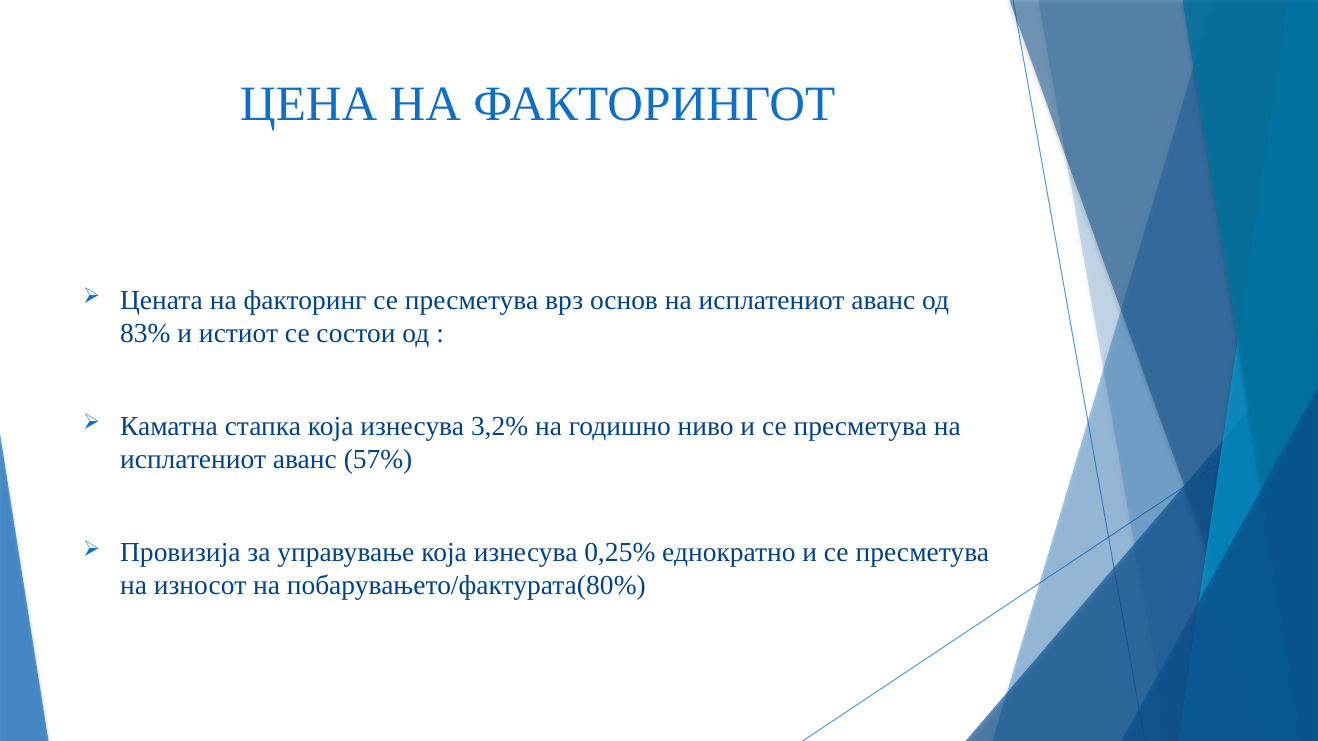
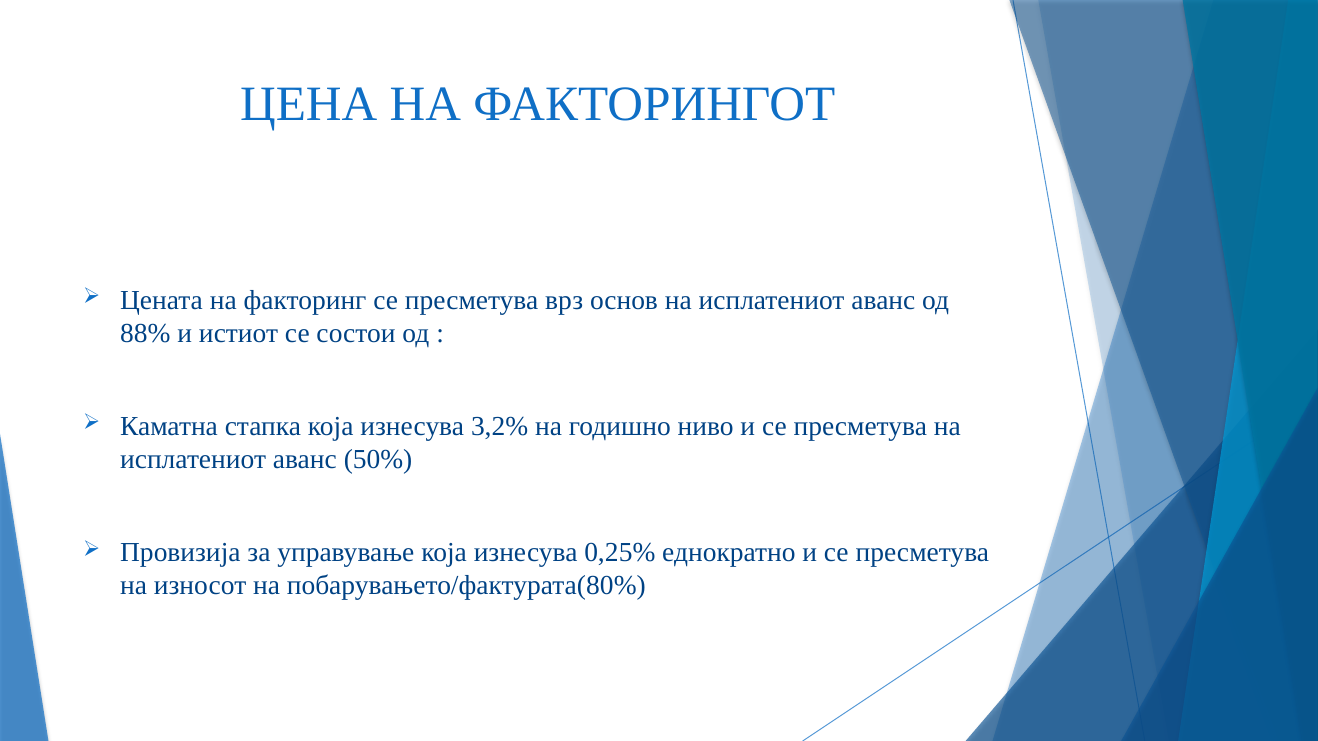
83%: 83% -> 88% (145, 333)
57%: 57% -> 50% (378, 460)
